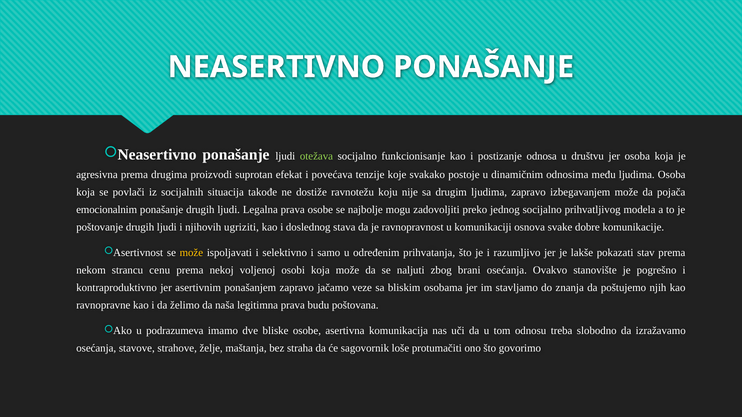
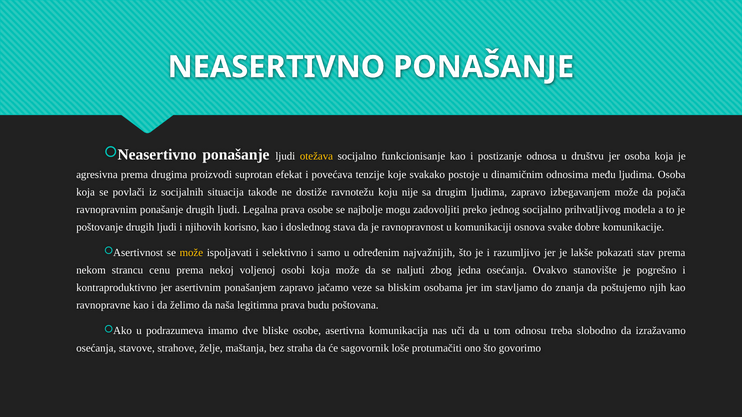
otežava colour: light green -> yellow (316, 156)
emocionalnim: emocionalnim -> ravnopravnim (107, 210)
ugriziti: ugriziti -> korisno (242, 227)
prihvatanja: prihvatanja -> najvažnijih (429, 253)
brani: brani -> jedna (469, 271)
